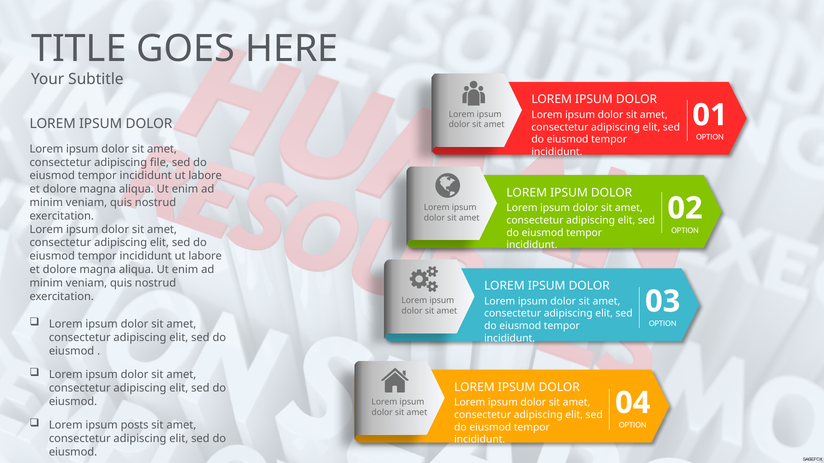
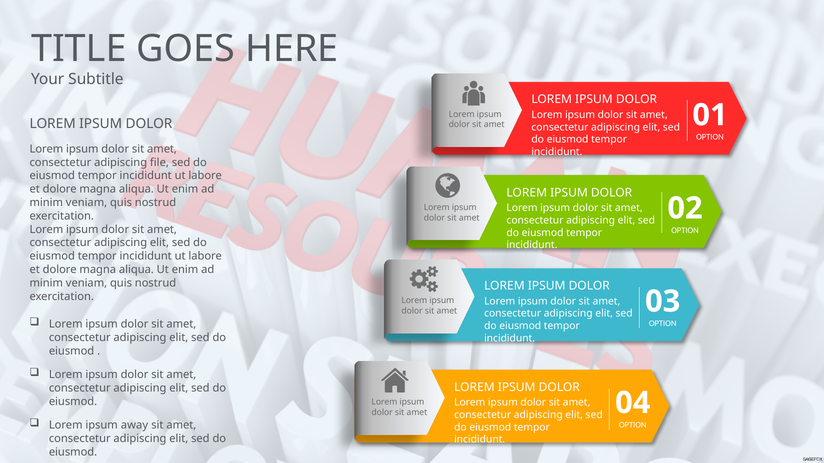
posts: posts -> away (134, 426)
